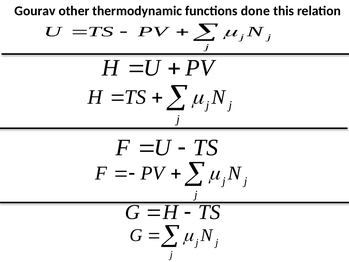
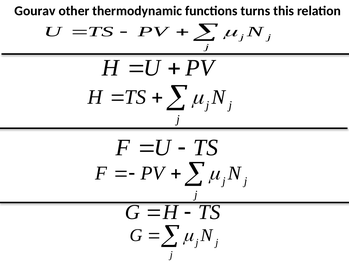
done: done -> turns (255, 11)
